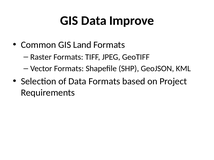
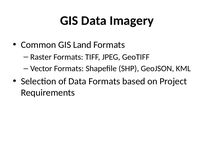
Improve: Improve -> Imagery (132, 21)
